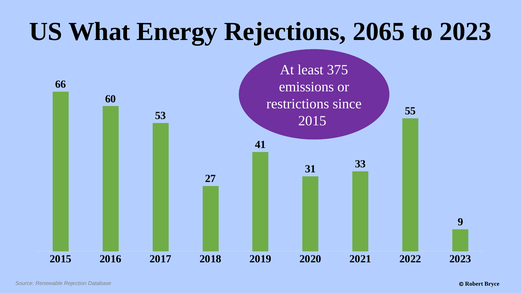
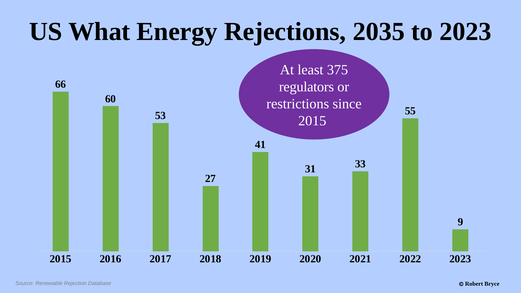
2065: 2065 -> 2035 (379, 32)
emissions: emissions -> regulators (306, 87)
